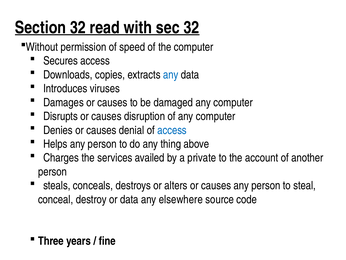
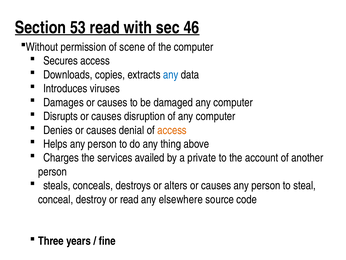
Section 32: 32 -> 53 (78, 28)
sec 32: 32 -> 46 (191, 28)
speed: speed -> scene (132, 47)
access colour: blue -> orange (172, 130)
or data: data -> read (129, 199)
